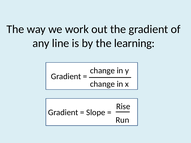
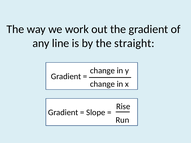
learning: learning -> straight (134, 43)
